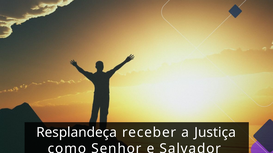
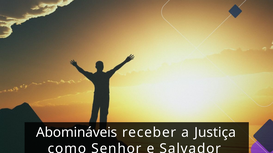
Resplandeça: Resplandeça -> Abomináveis (77, 133)
